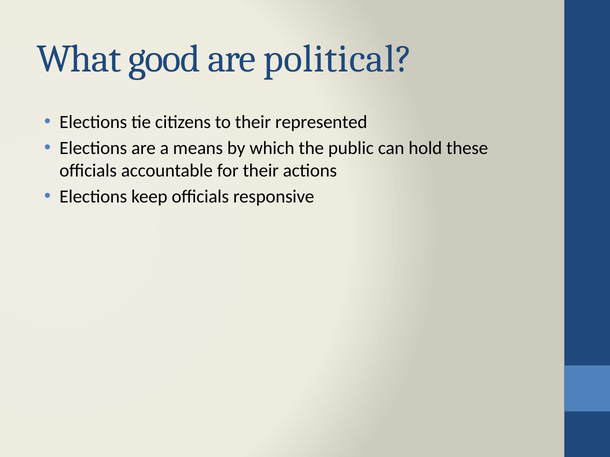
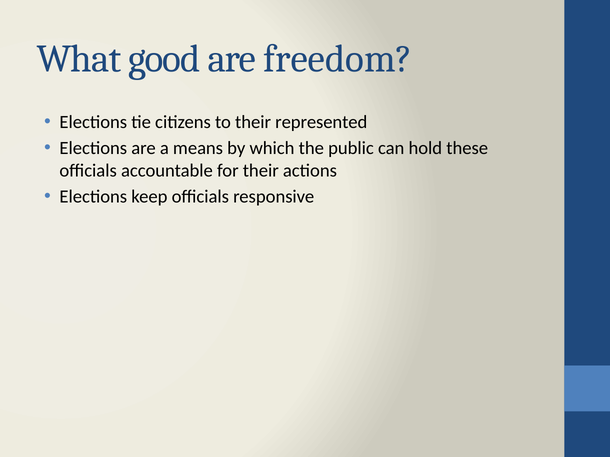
political: political -> freedom (338, 59)
